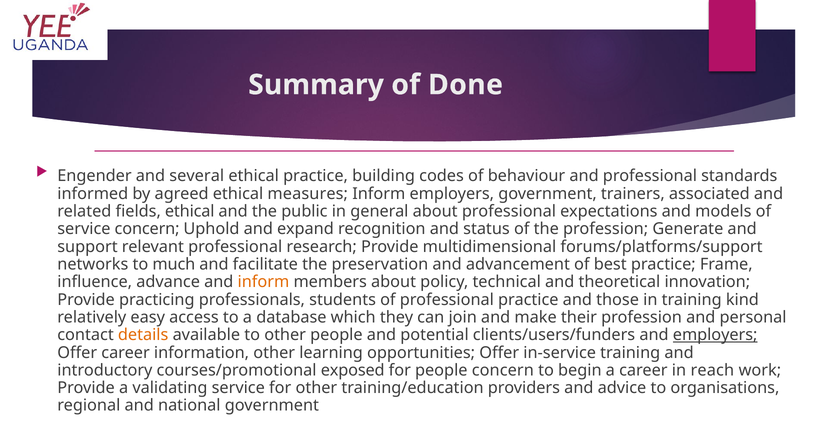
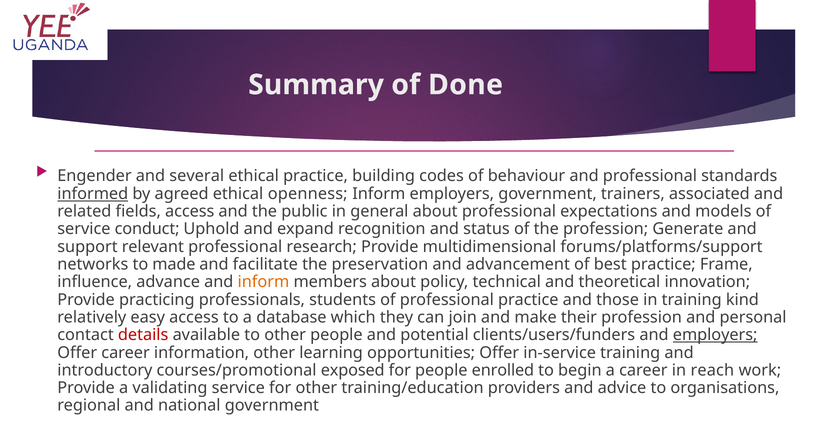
informed underline: none -> present (93, 193)
measures: measures -> openness (308, 193)
fields ethical: ethical -> access (190, 211)
service concern: concern -> conduct (147, 229)
much: much -> made (174, 264)
details colour: orange -> red (143, 334)
people concern: concern -> enrolled (503, 370)
